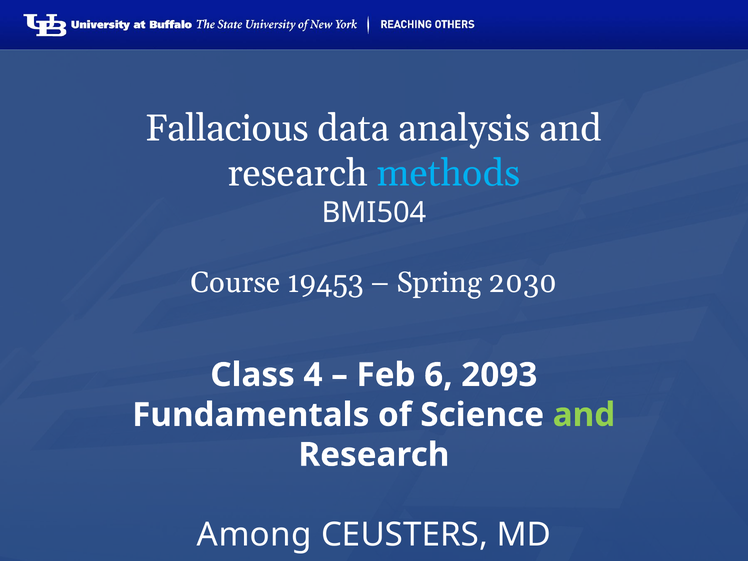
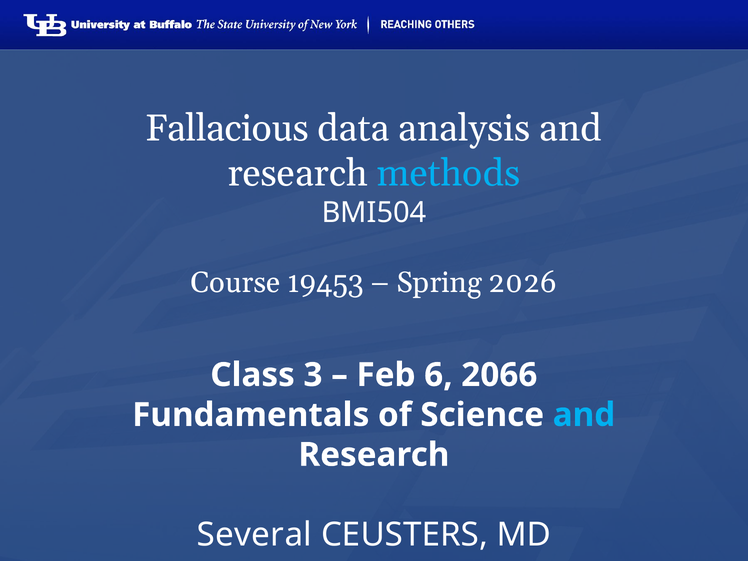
2030: 2030 -> 2026 (523, 283)
4: 4 -> 3 (313, 375)
2093: 2093 -> 2066 (499, 375)
and colour: light green -> light blue (584, 415)
Among: Among -> Several (254, 535)
